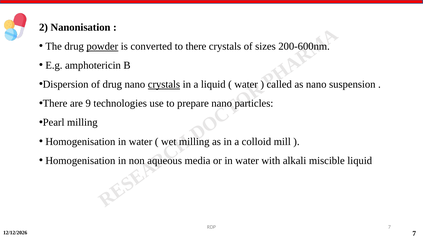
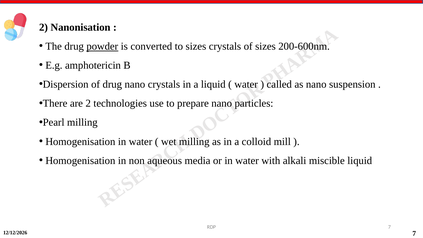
to there: there -> sizes (196, 46)
crystals underline: present -> none (164, 84)
are 9: 9 -> 2 (88, 103)
